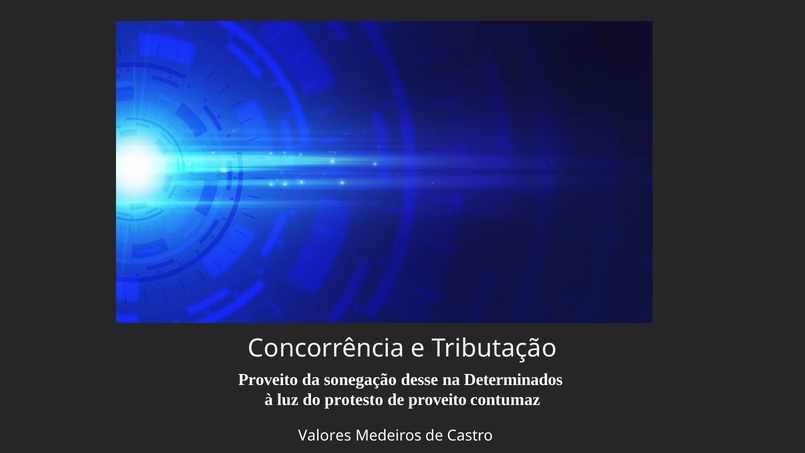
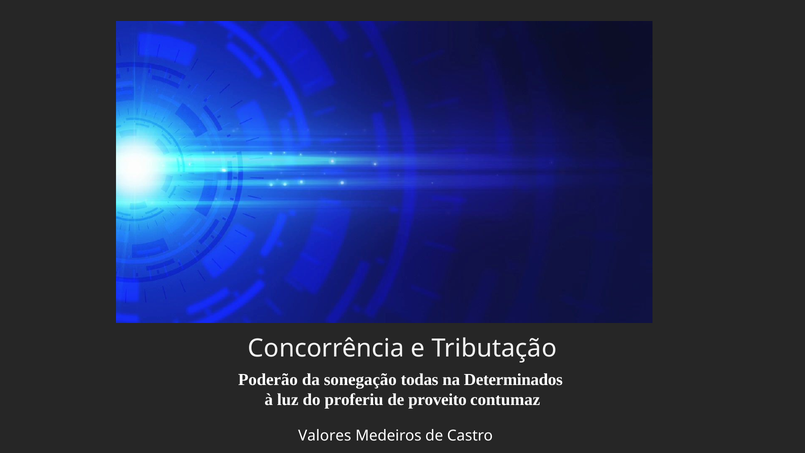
Proveito: Proveito -> Poderão (268, 380)
desse: desse -> todas (420, 380)
protesto: protesto -> proferiu (354, 400)
